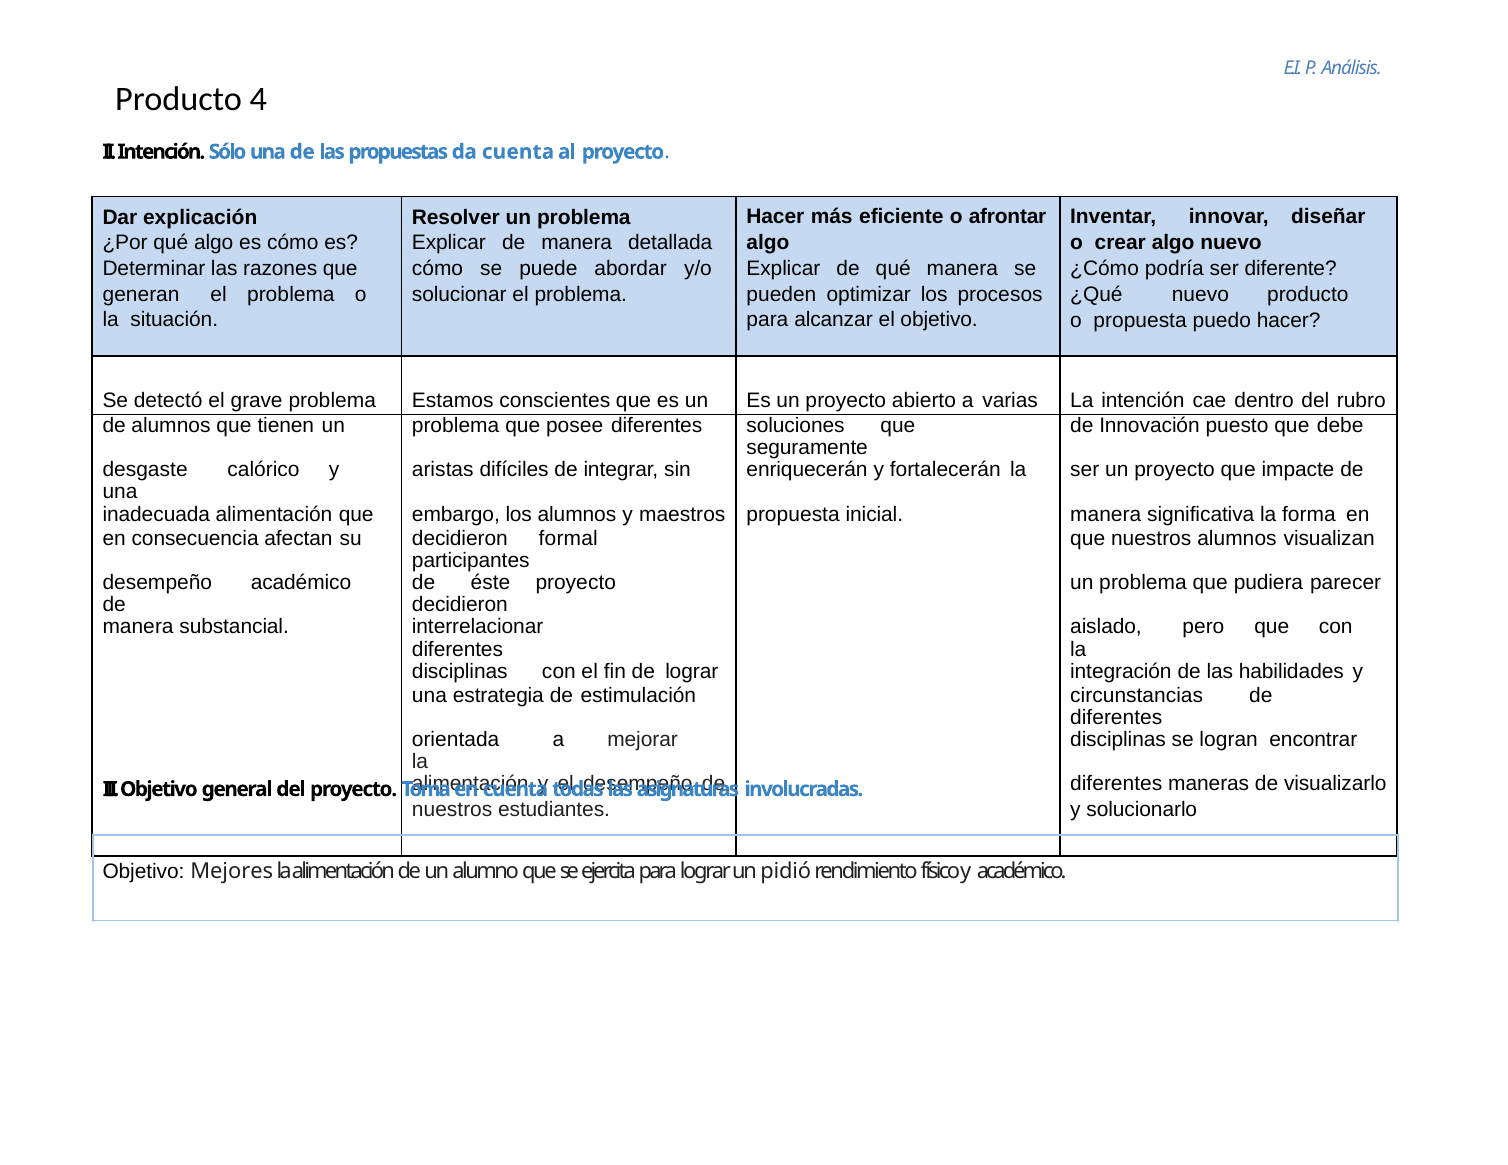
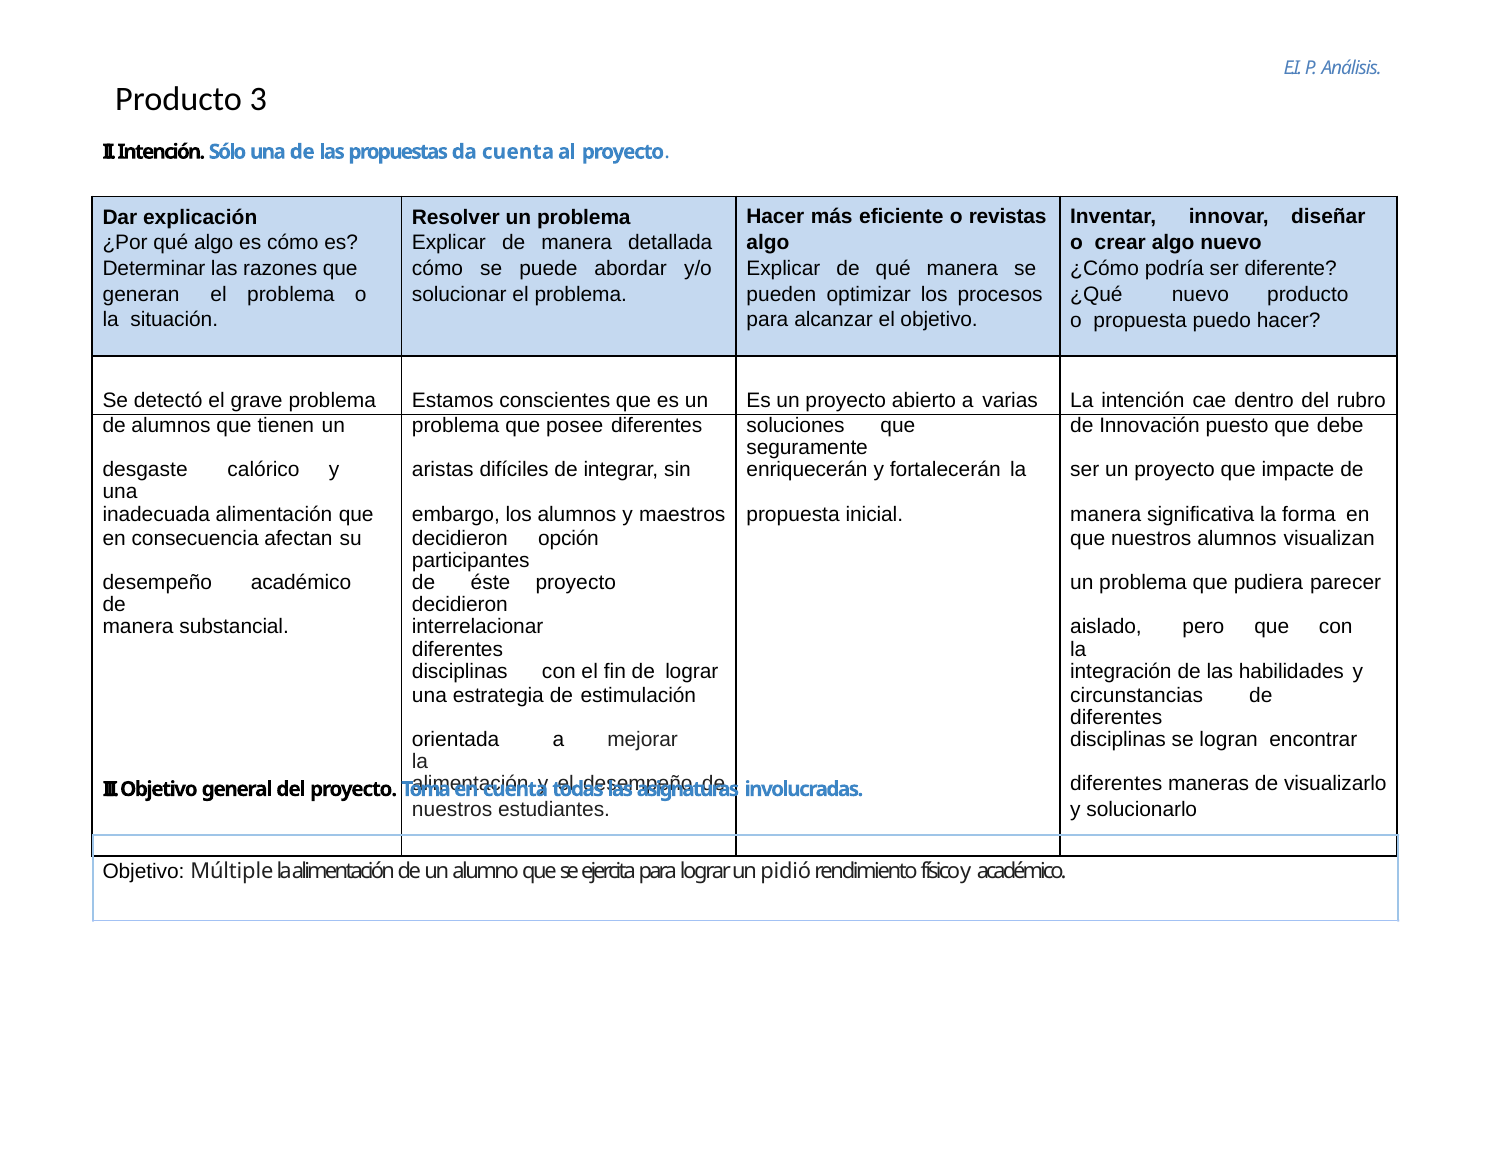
4: 4 -> 3 (258, 100)
afrontar: afrontar -> revistas (1008, 217)
formal: formal -> opción (569, 538)
Mejores: Mejores -> Múltiple (232, 871)
